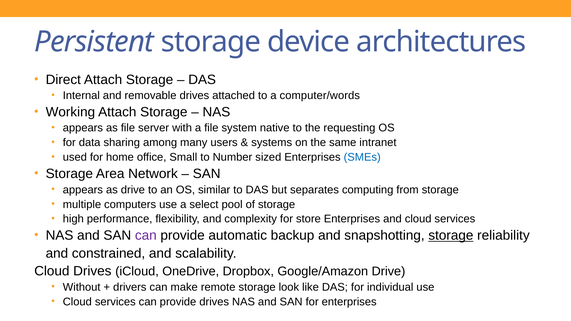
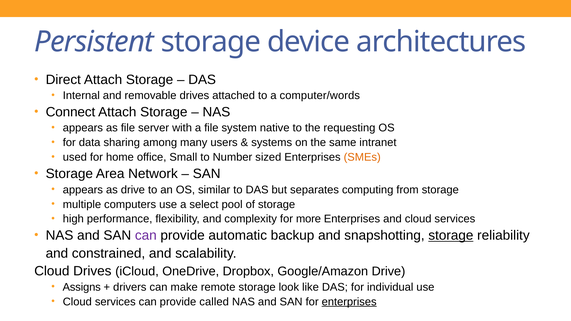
Working: Working -> Connect (70, 112)
SMEs colour: blue -> orange (362, 157)
store: store -> more (309, 219)
Without: Without -> Assigns (82, 287)
provide drives: drives -> called (214, 302)
enterprises underline: none -> present (349, 302)
